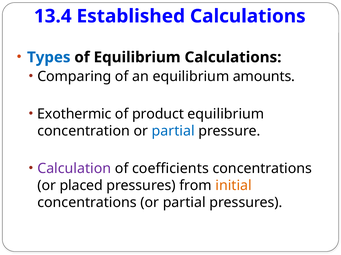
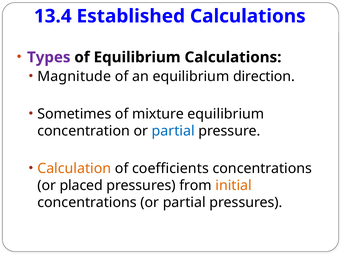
Types colour: blue -> purple (49, 57)
Comparing: Comparing -> Magnitude (74, 77)
amounts: amounts -> direction (264, 77)
Exothermic: Exothermic -> Sometimes (74, 114)
product: product -> mixture (158, 114)
Calculation colour: purple -> orange (74, 169)
